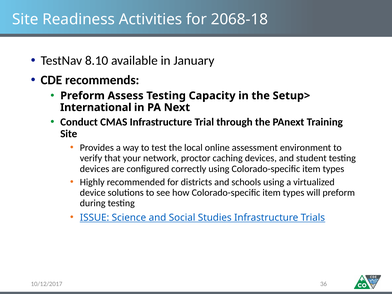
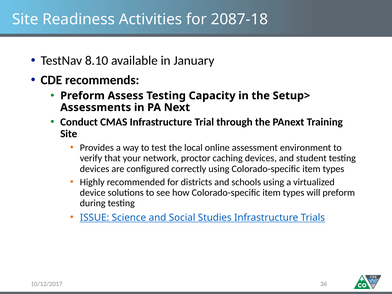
2068-18: 2068-18 -> 2087-18 (239, 19)
International: International -> Assessments (96, 107)
